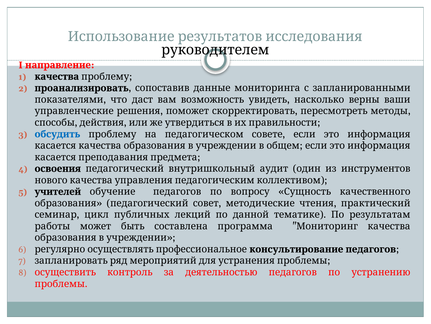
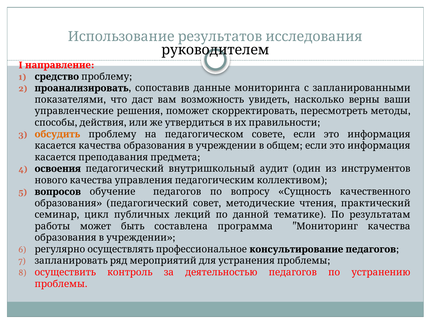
качества: качества -> средство (57, 76)
обсудить colour: blue -> orange (57, 134)
учителей: учителей -> вопросов (58, 191)
